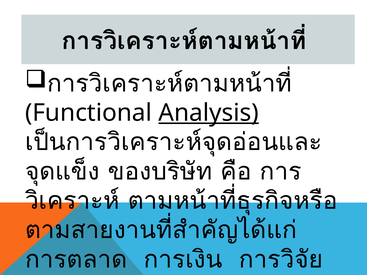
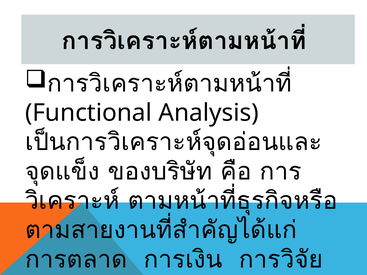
Analysis underline: present -> none (209, 113)
